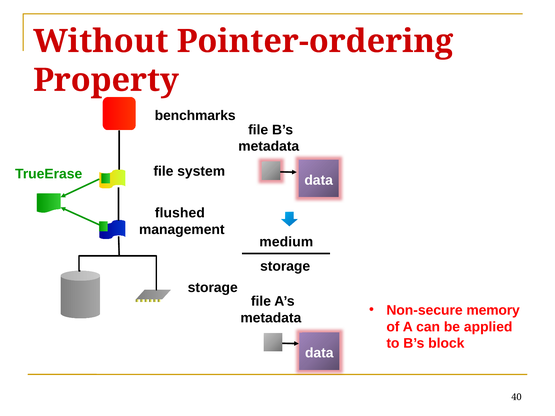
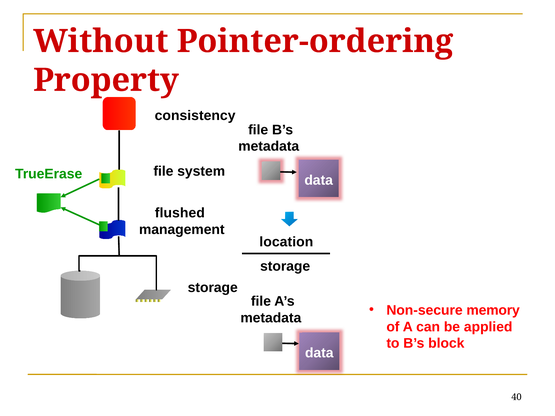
benchmarks: benchmarks -> consistency (195, 116)
medium: medium -> location (286, 242)
